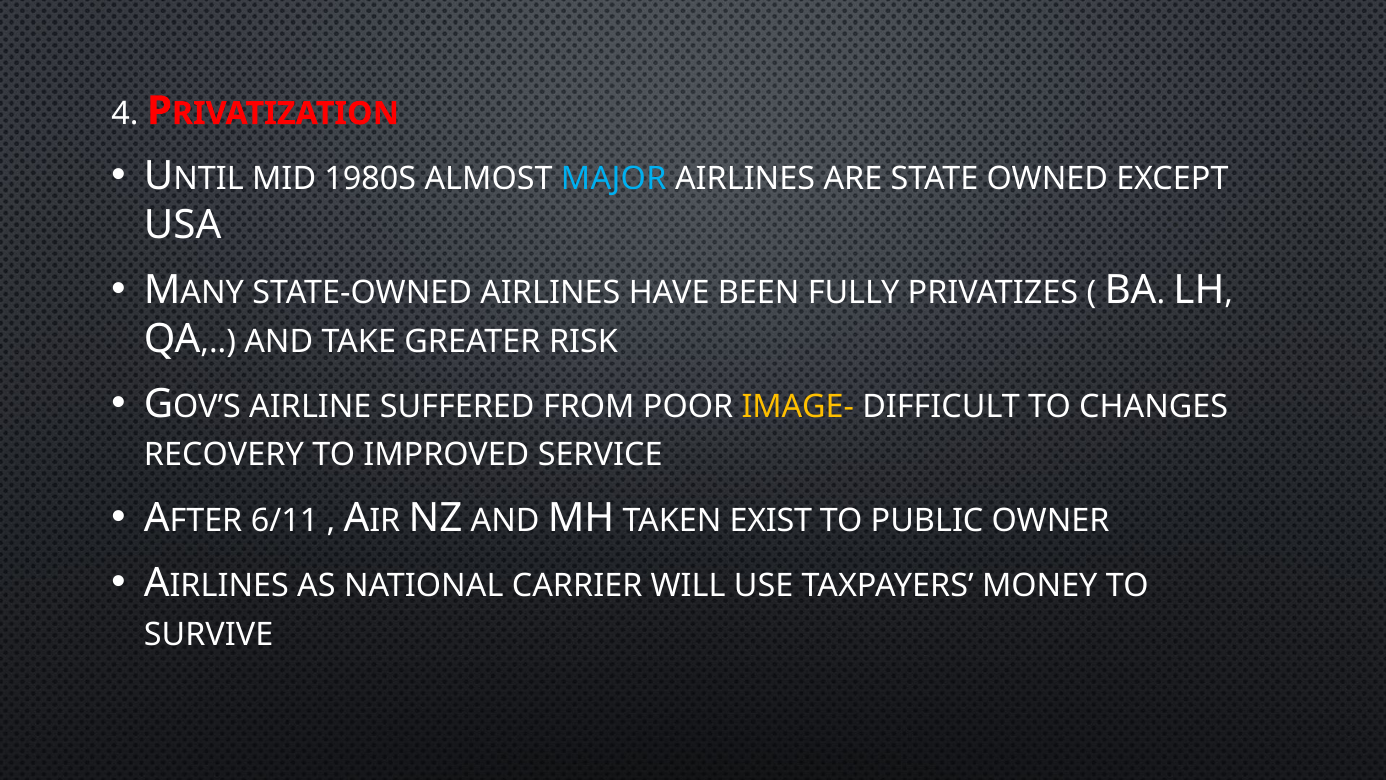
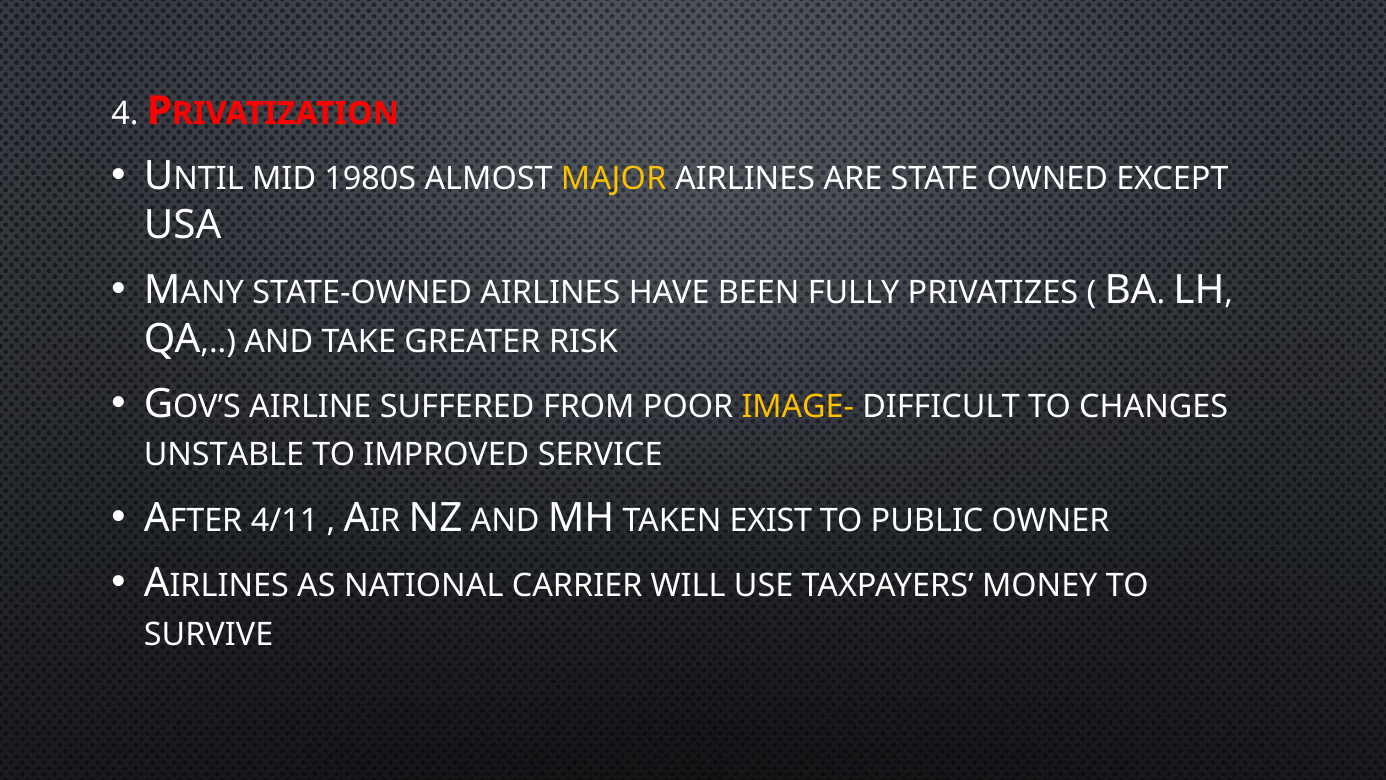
MAJOR colour: light blue -> yellow (614, 179)
RECOVERY: RECOVERY -> UNSTABLE (224, 455)
6/11: 6/11 -> 4/11 (285, 520)
